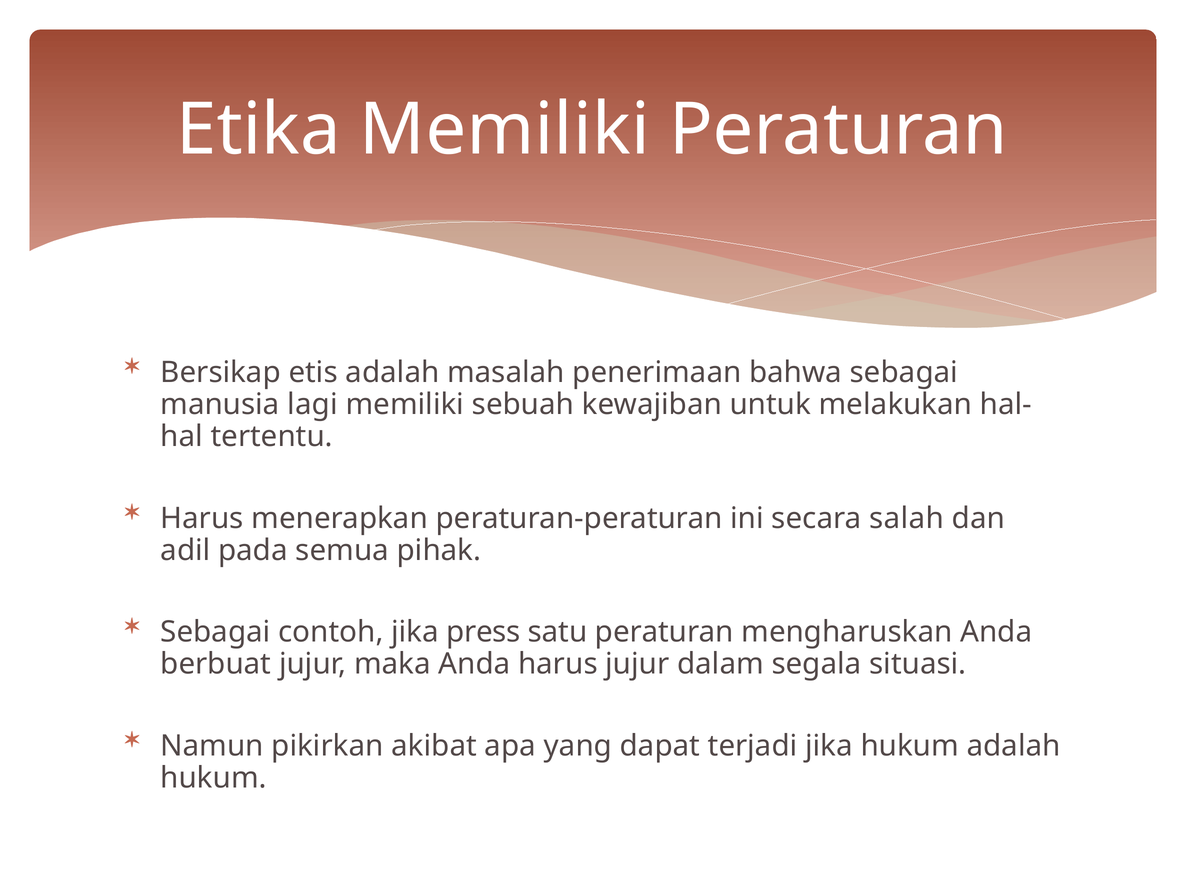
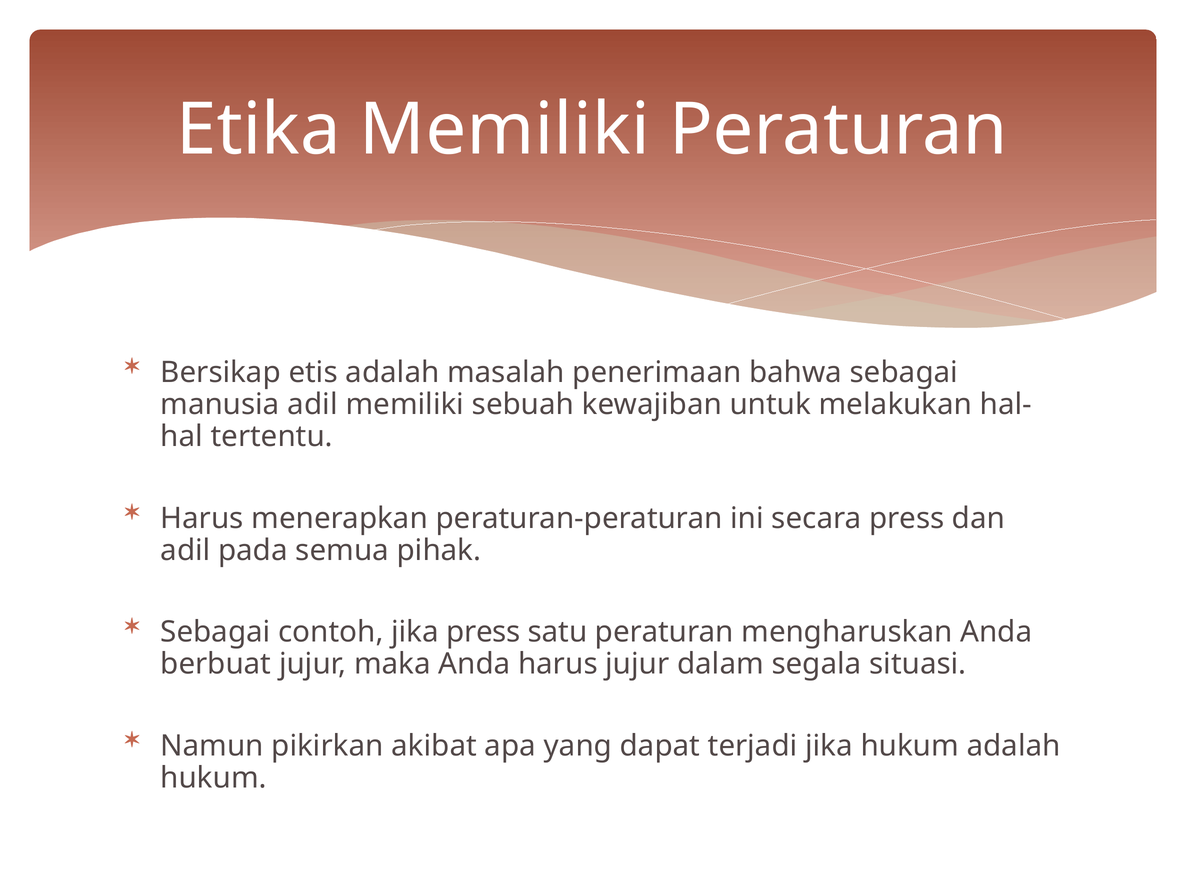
manusia lagi: lagi -> adil (313, 405)
secara salah: salah -> press (907, 518)
